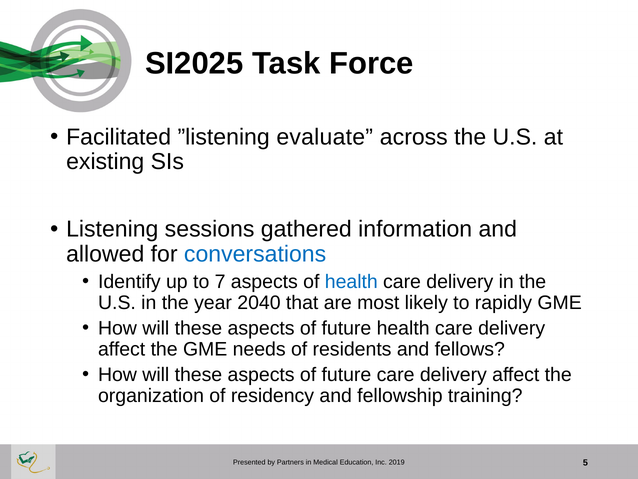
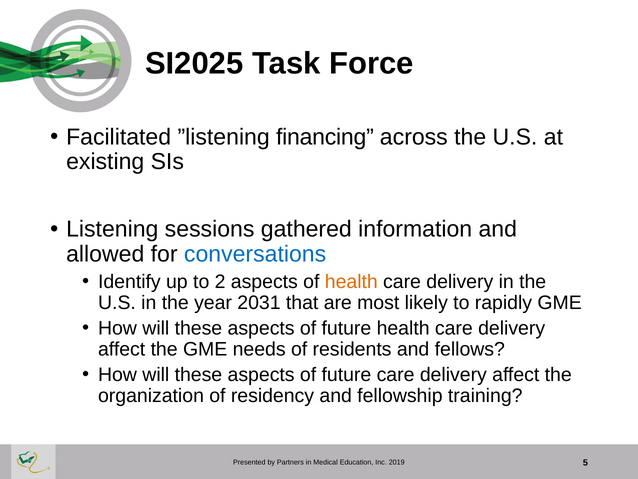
evaluate: evaluate -> financing (325, 137)
7: 7 -> 2 (220, 281)
health colour: blue -> orange (351, 281)
2040: 2040 -> 2031 (259, 302)
